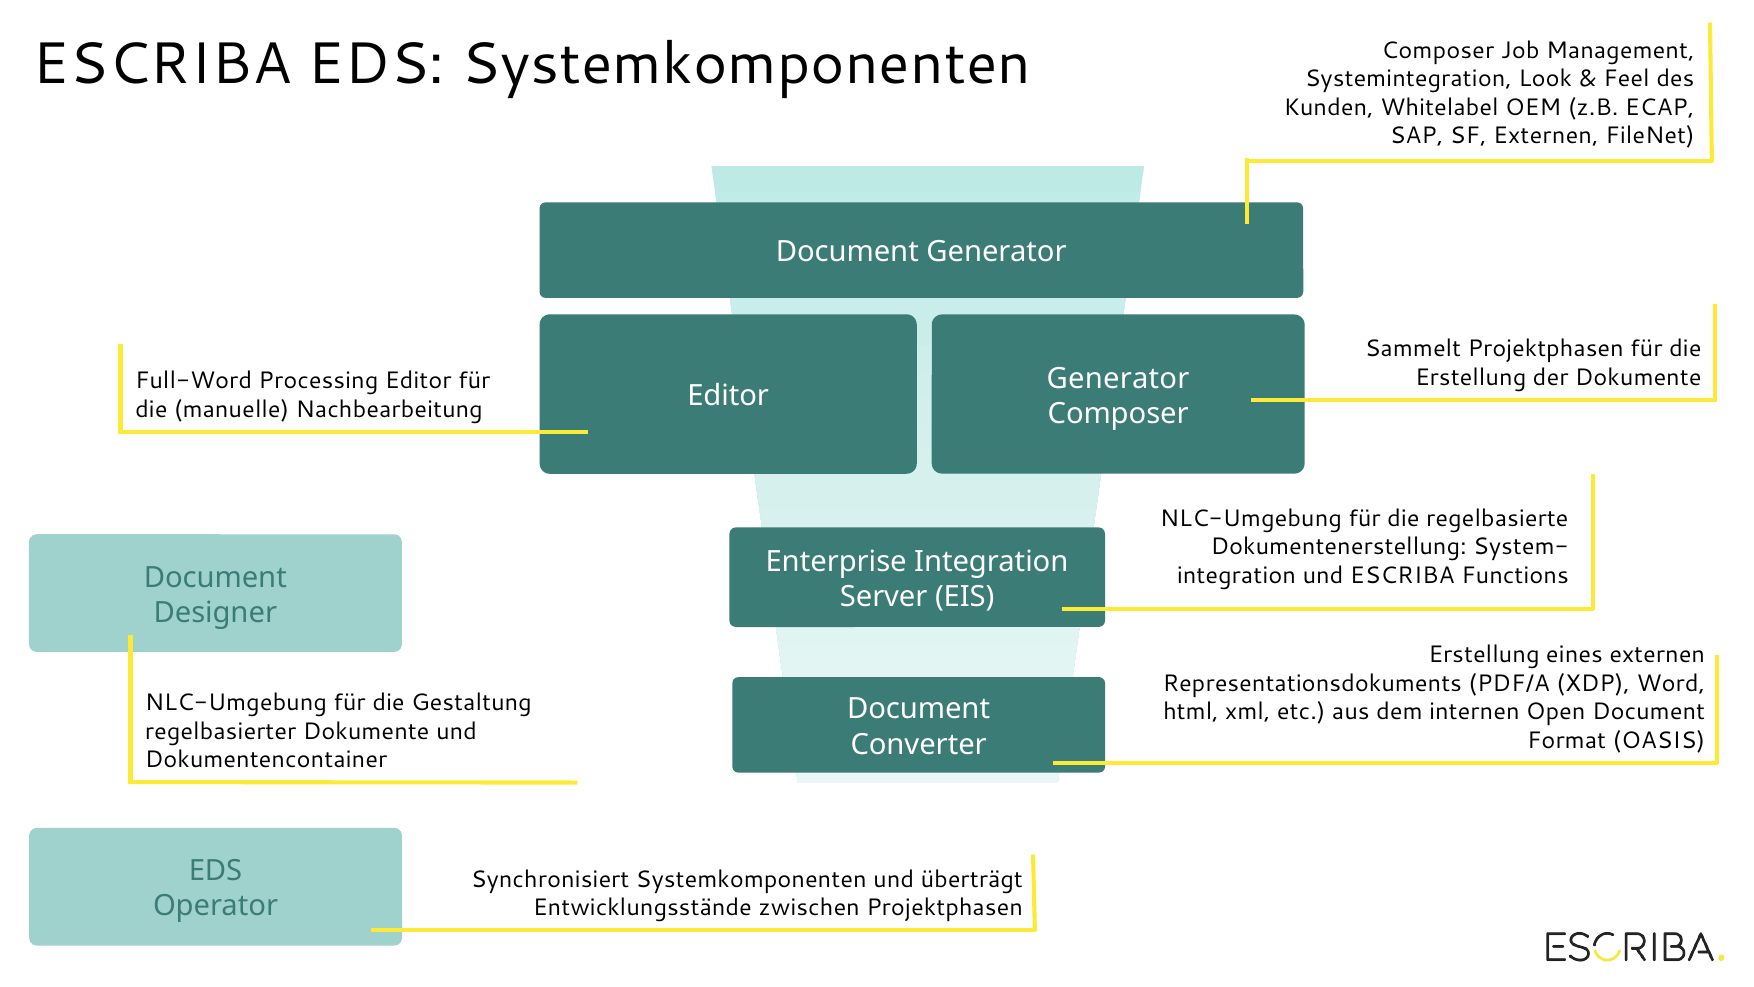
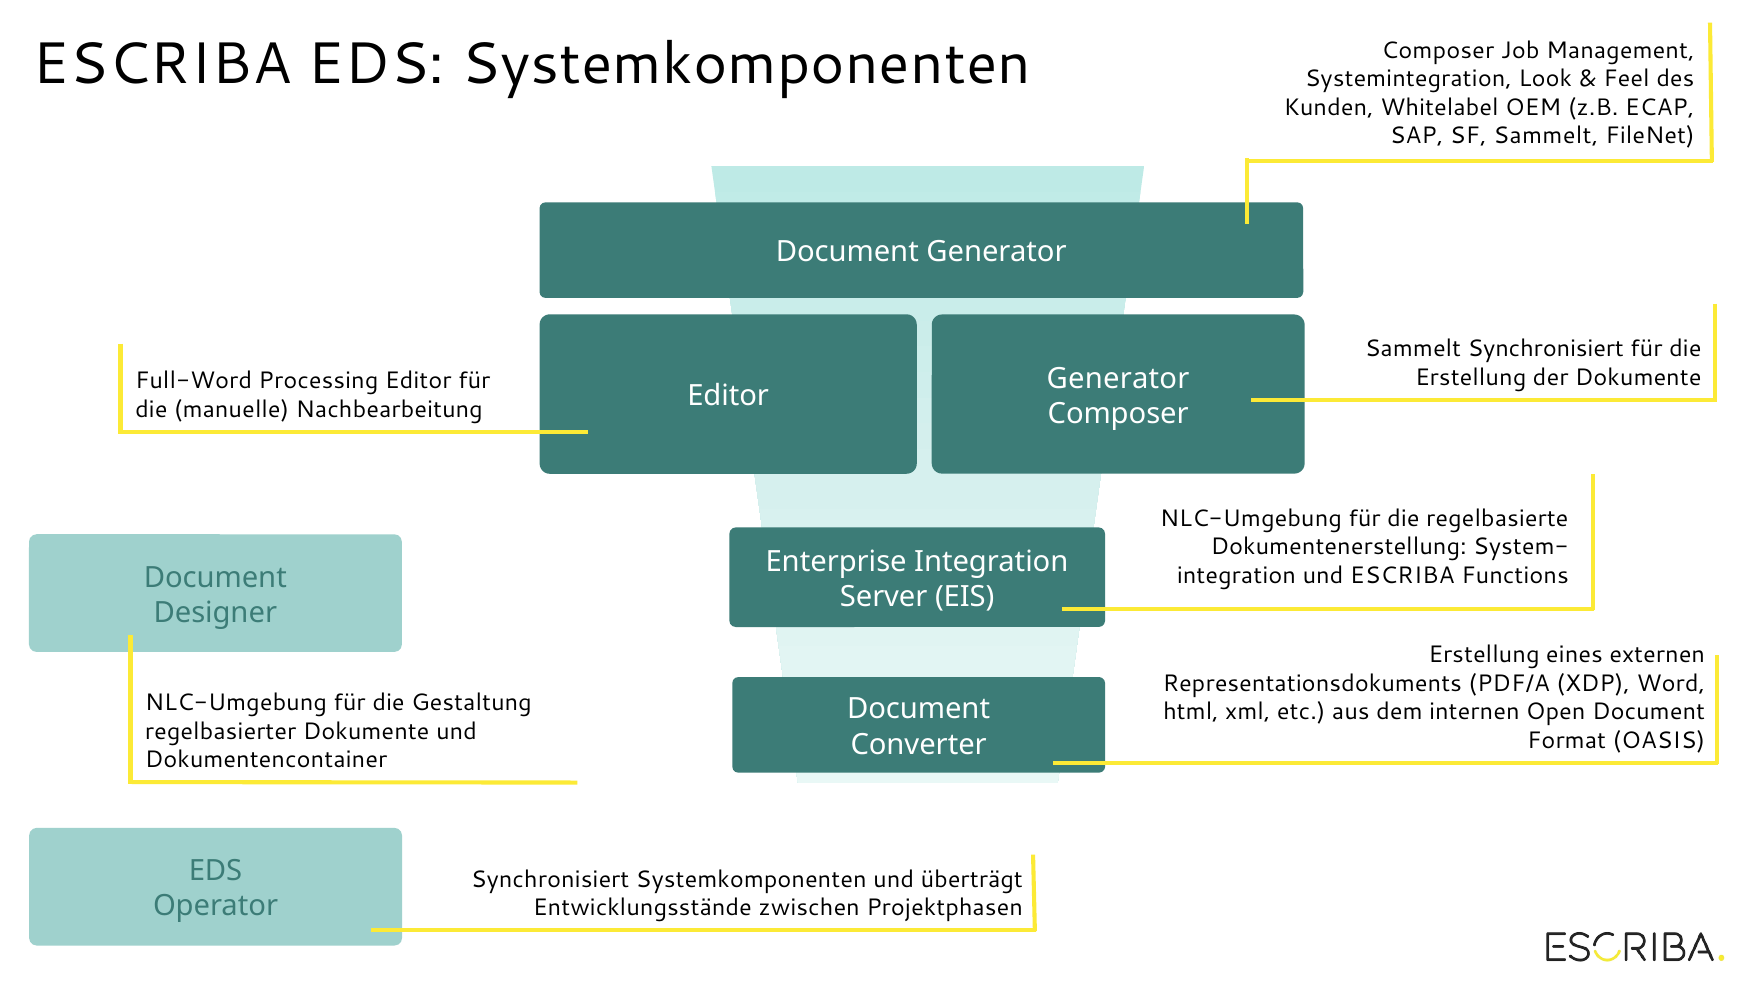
SF Externen: Externen -> Sammelt (1546, 136)
Sammelt Projektphasen: Projektphasen -> Synchronisiert (1546, 349)
